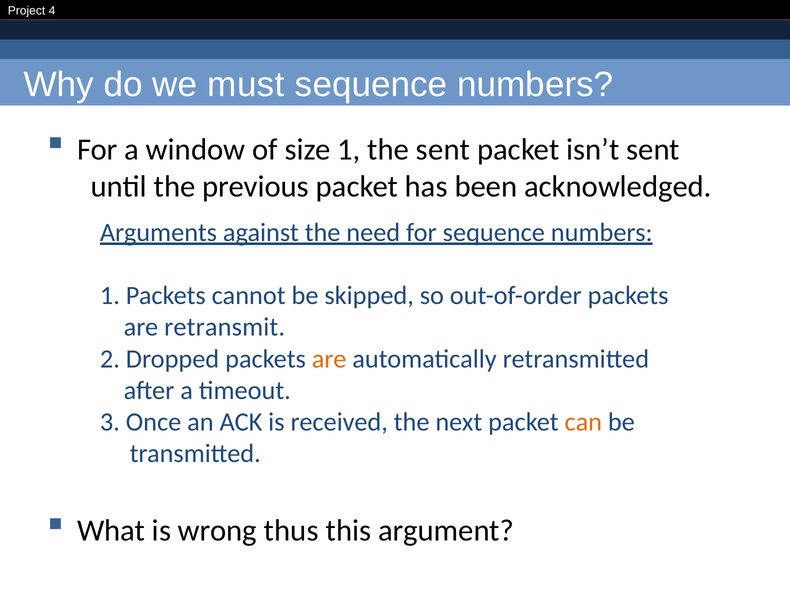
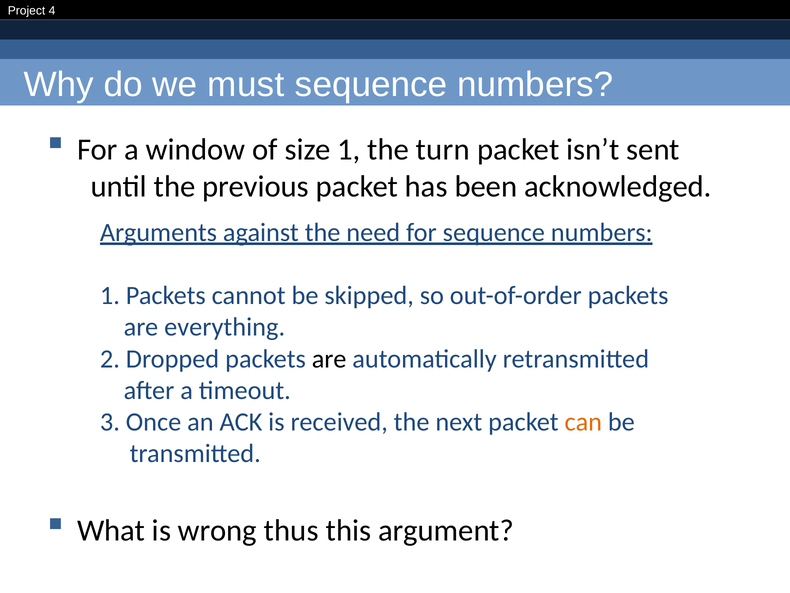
the sent: sent -> turn (443, 150)
retransmit: retransmit -> everything (225, 327)
are colour: orange -> black (329, 359)
